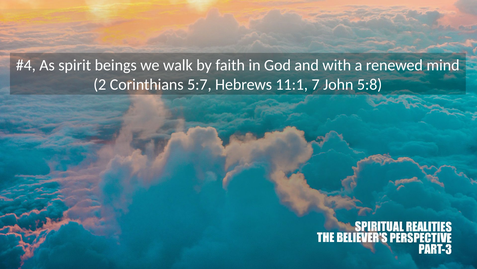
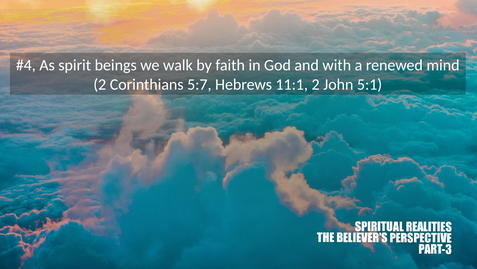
11:1 7: 7 -> 2 (316, 84)
5:8: 5:8 -> 5:1 (370, 84)
